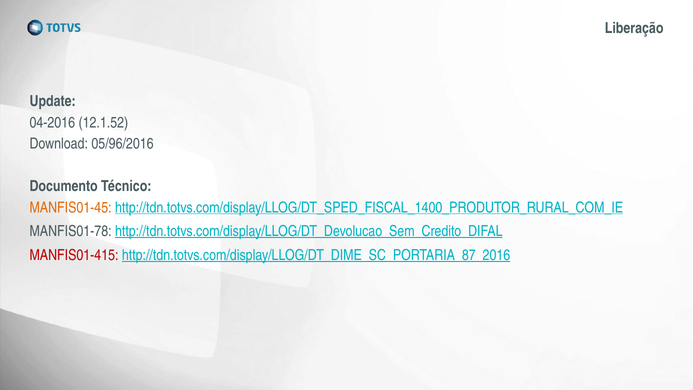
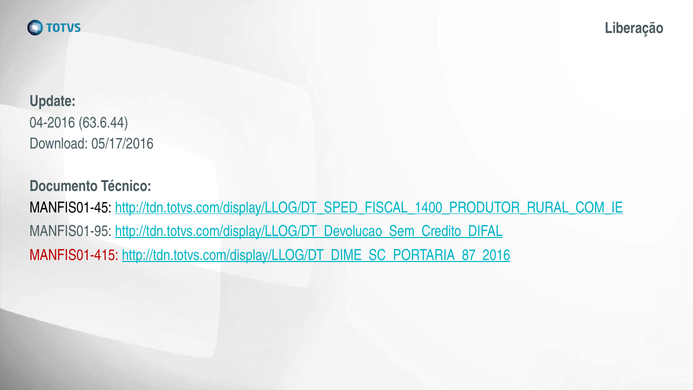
12.1.52: 12.1.52 -> 63.6.44 (103, 123)
05/96/2016: 05/96/2016 -> 05/17/2016 (123, 144)
MANFIS01-45 colour: orange -> black (71, 207)
MANFIS01-78: MANFIS01-78 -> MANFIS01-95 (71, 231)
